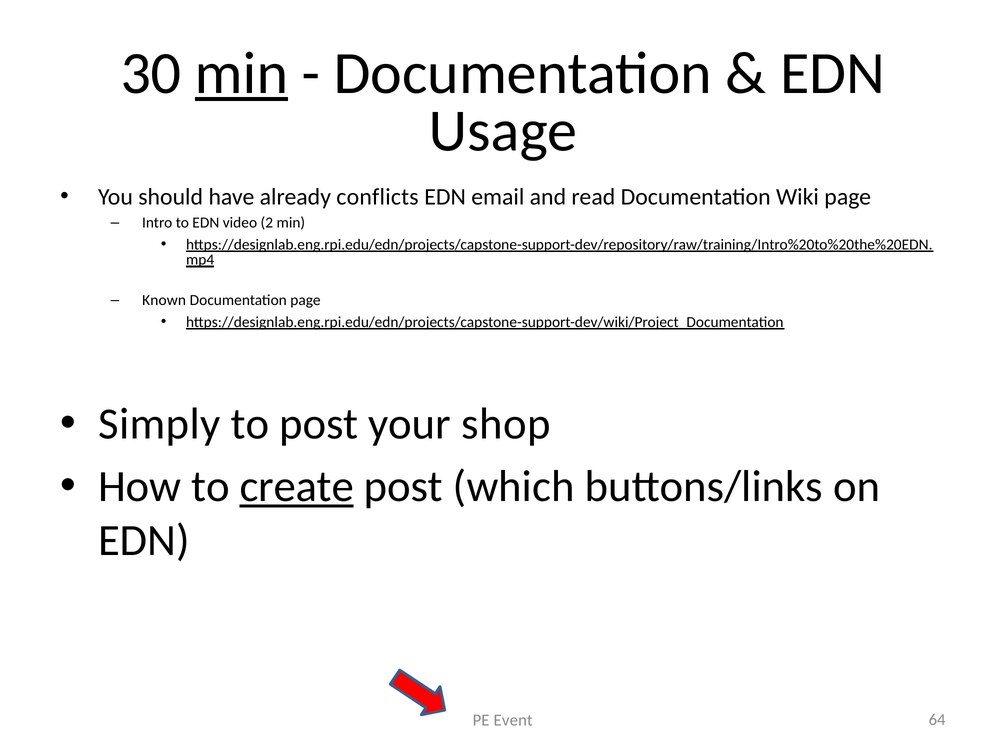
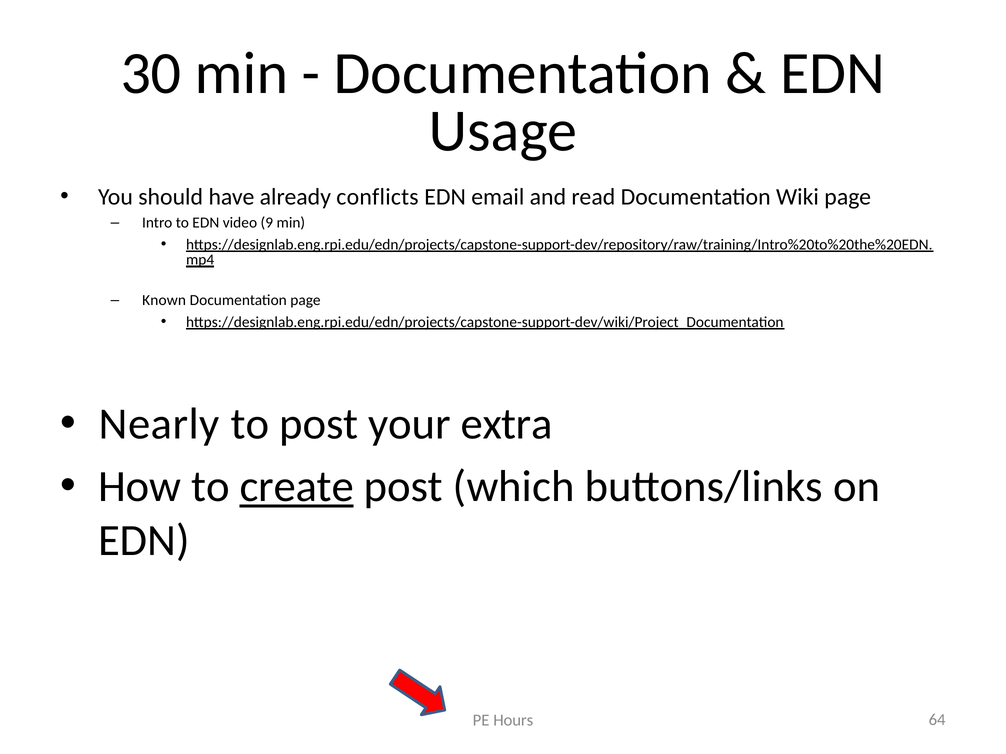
min underline: present -> none (242, 73)
2: 2 -> 9 (267, 223)
Simply: Simply -> Nearly (159, 424)
shop: shop -> extra (507, 424)
Event: Event -> Hours (513, 721)
